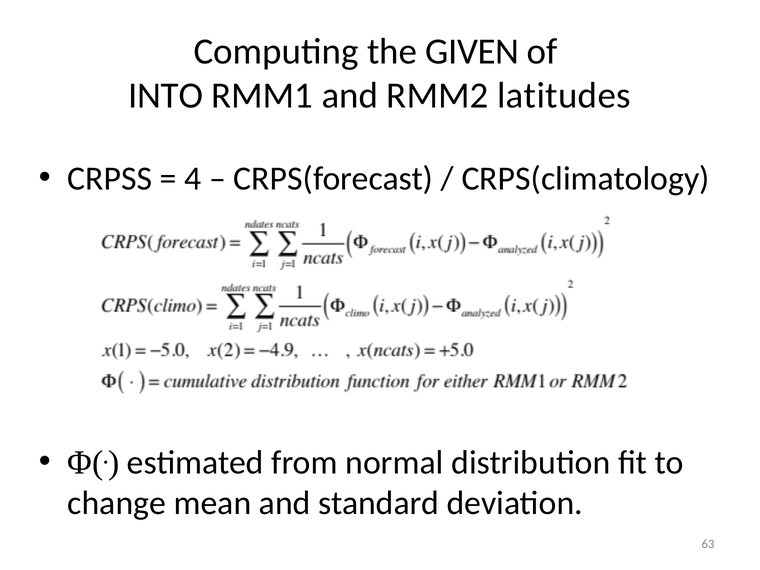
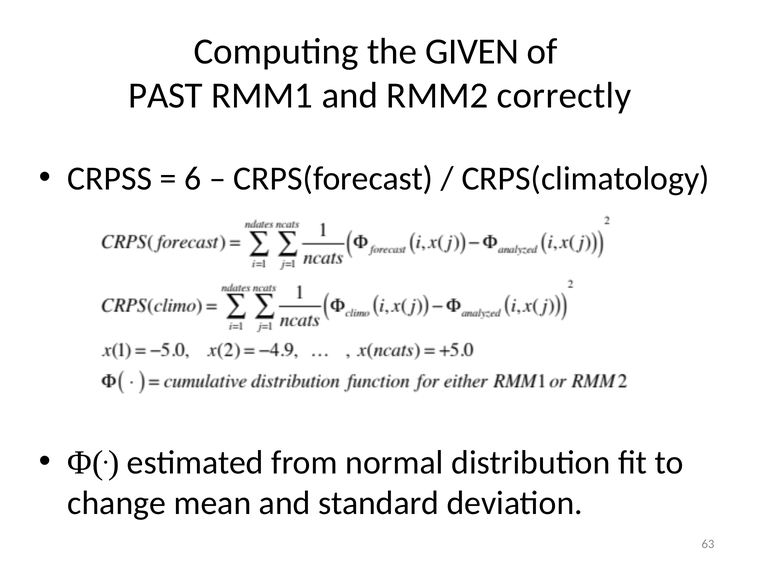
INTO: INTO -> PAST (166, 96)
latitudes: latitudes -> correctly (564, 96)
4: 4 -> 6 (193, 179)
